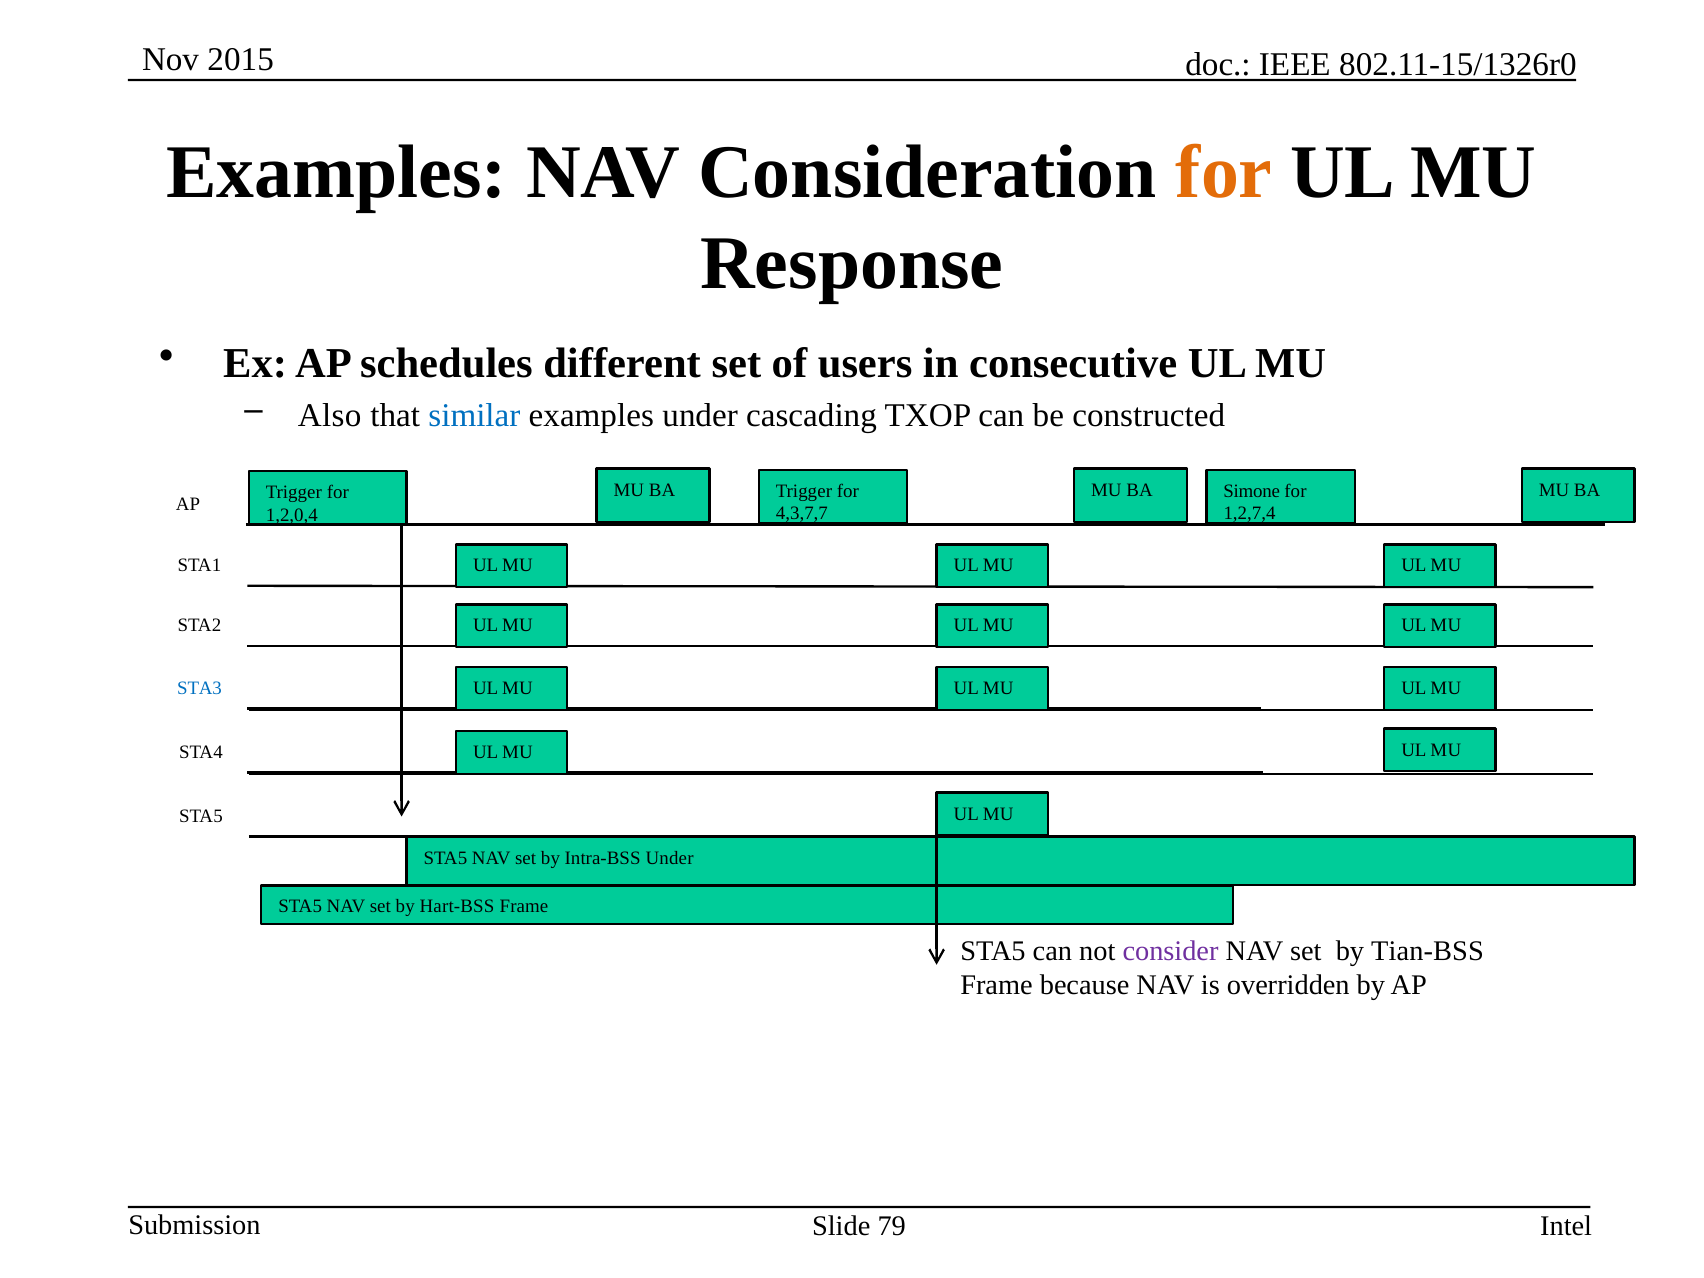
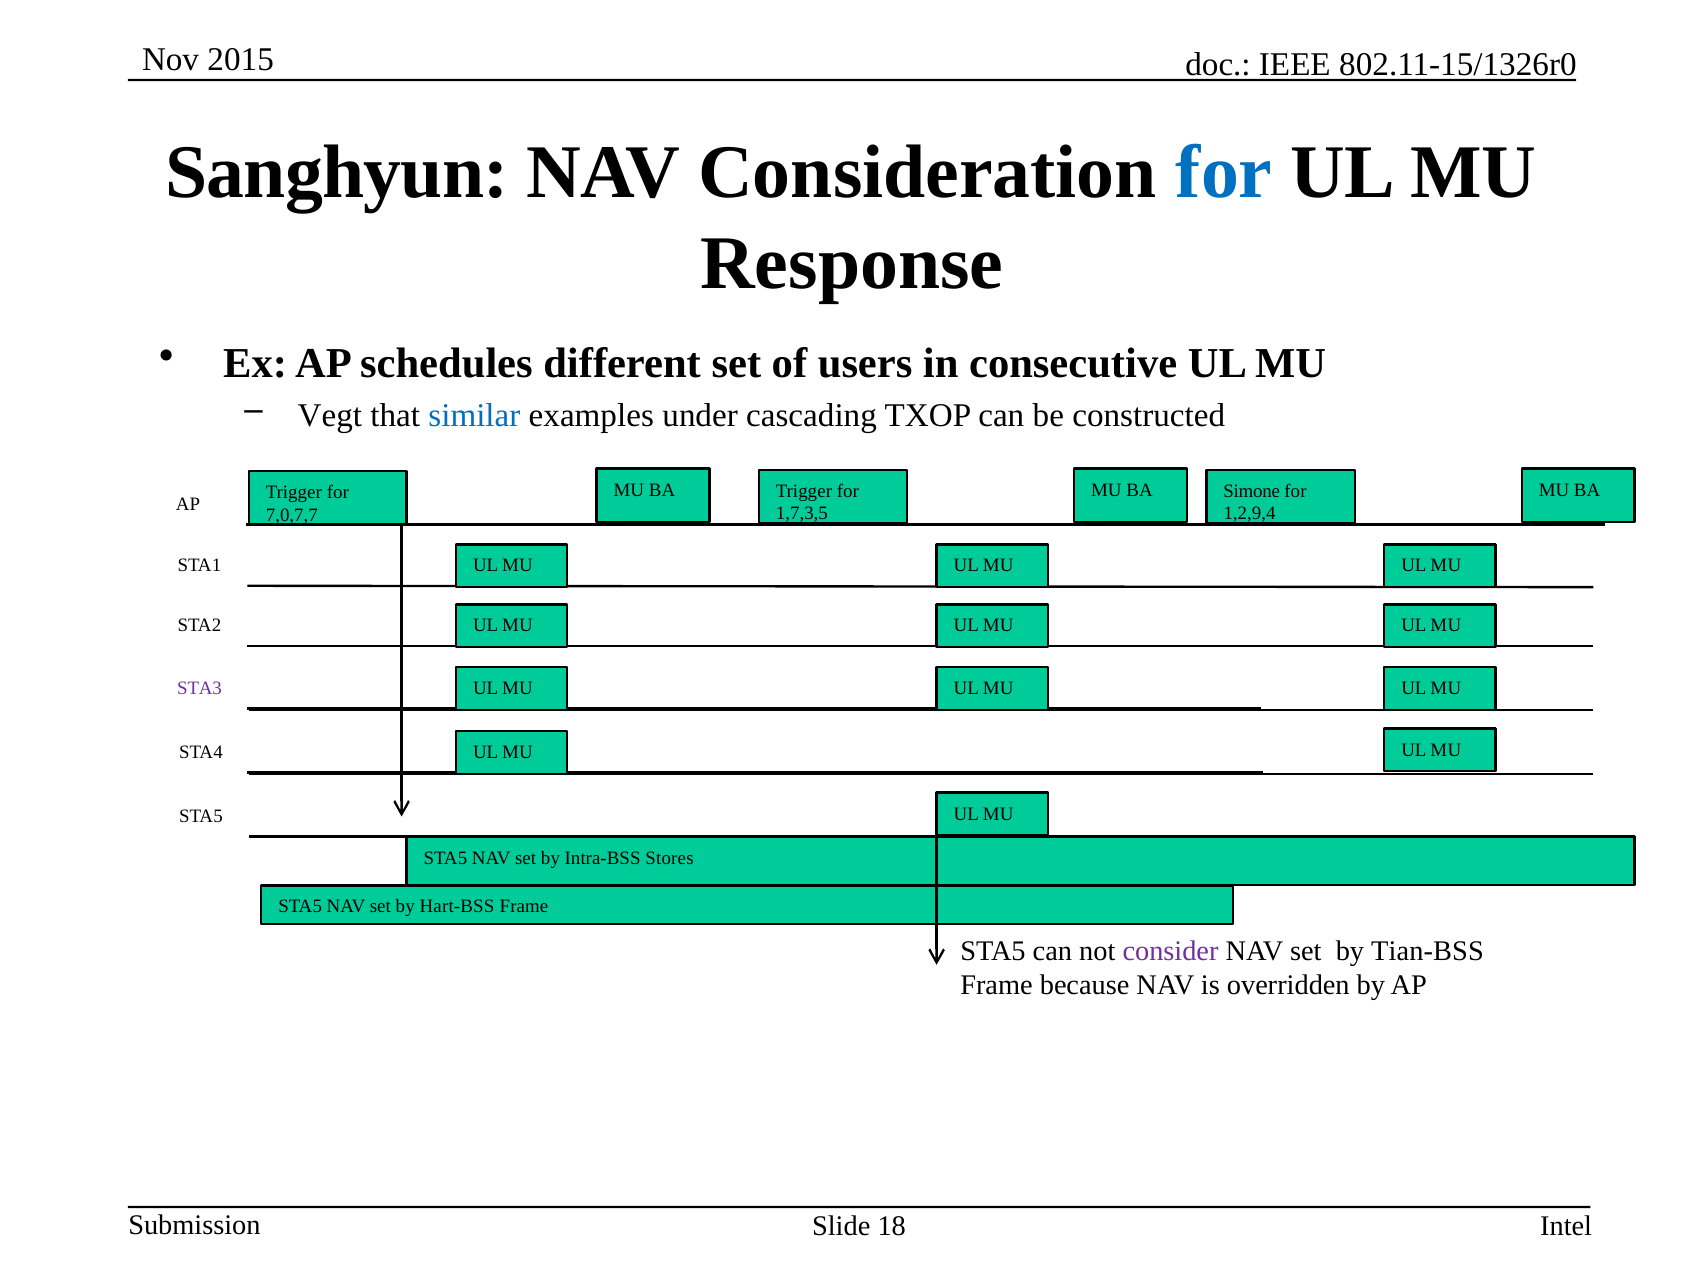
Examples: Examples -> Sanghyun (337, 173)
for colour: orange -> blue (1224, 173)
Also: Also -> Vegt (330, 415)
4,3,7,7: 4,3,7,7 -> 1,7,3,5 (802, 514)
1,2,7,4: 1,2,7,4 -> 1,2,9,4 (1250, 514)
1,2,0,4: 1,2,0,4 -> 7,0,7,7 (292, 515)
STA3 colour: blue -> purple (199, 688)
Intra-BSS Under: Under -> Stores (670, 858)
79: 79 -> 18 (892, 1226)
